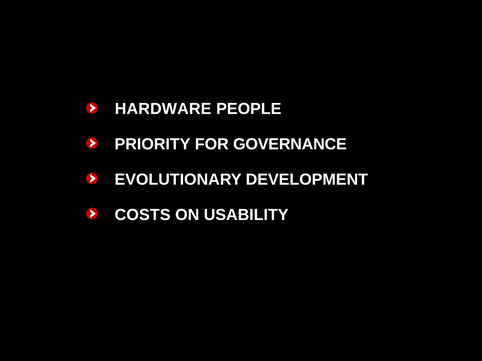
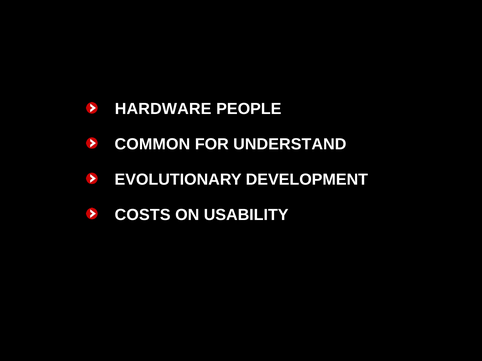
PRIORITY: PRIORITY -> COMMON (152, 144)
GOVERNANCE: GOVERNANCE -> UNDERSTAND (290, 144)
